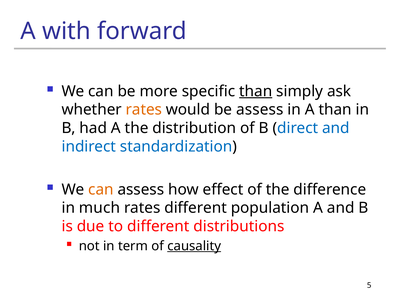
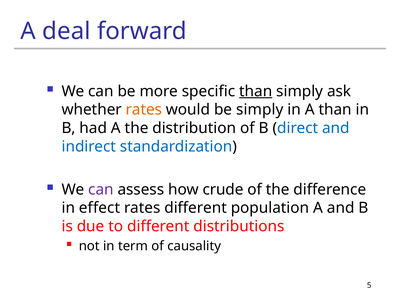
with: with -> deal (66, 31)
be assess: assess -> simply (260, 110)
can colour: orange -> purple (101, 190)
effect: effect -> crude (223, 190)
much: much -> effect (100, 208)
causality underline: present -> none (194, 246)
